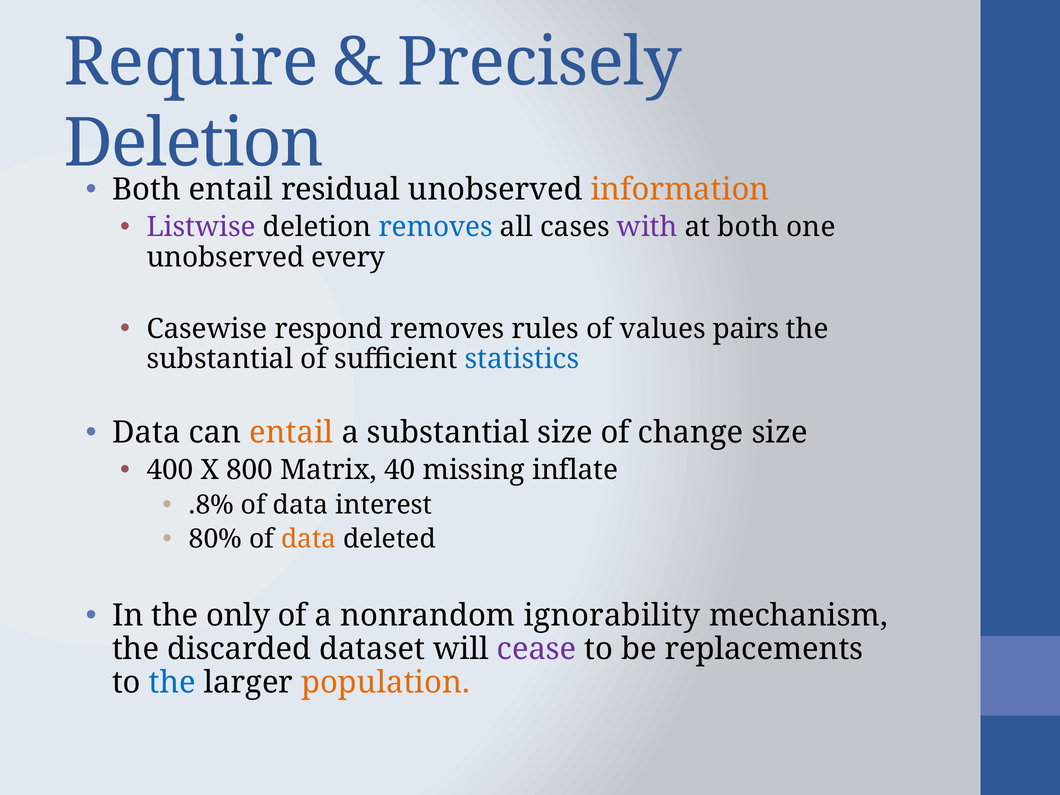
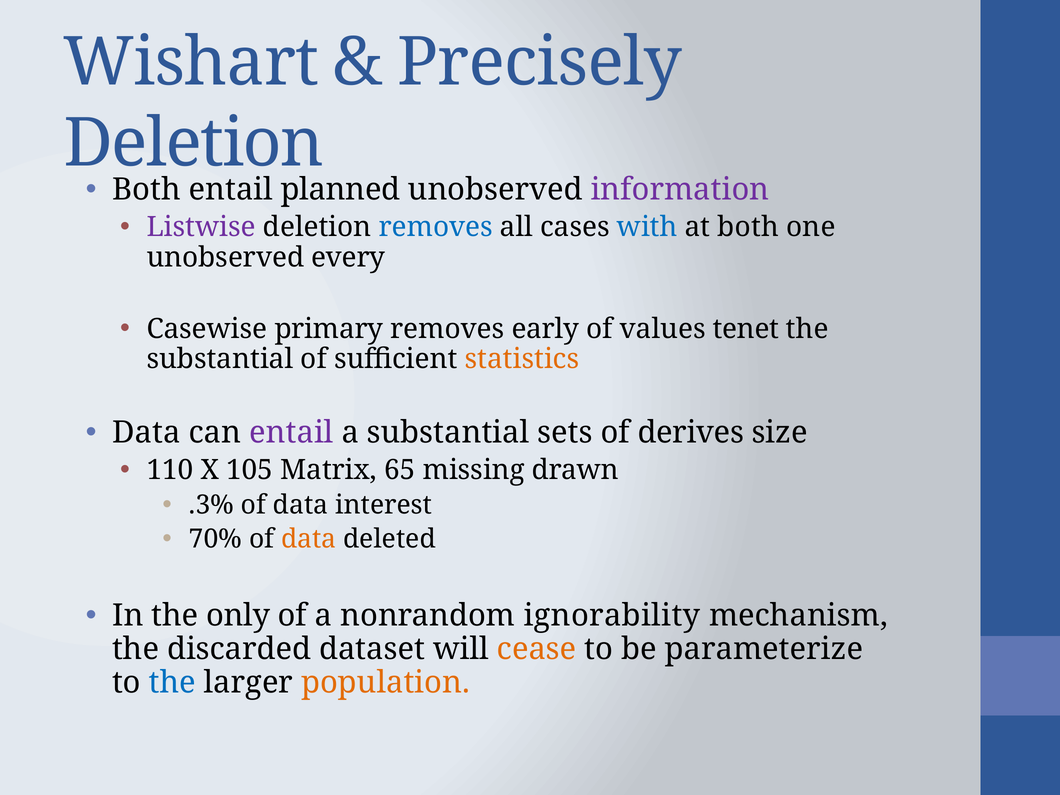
Require: Require -> Wishart (191, 62)
residual: residual -> planned (341, 190)
information colour: orange -> purple (680, 190)
with colour: purple -> blue (647, 227)
respond: respond -> primary (329, 329)
rules: rules -> early (545, 329)
pairs: pairs -> tenet (746, 329)
statistics colour: blue -> orange (522, 359)
entail colour: orange -> purple (291, 433)
substantial size: size -> sets (565, 433)
change: change -> derives (691, 433)
400: 400 -> 110 (170, 470)
800: 800 -> 105 (250, 470)
40: 40 -> 65 (400, 470)
inflate: inflate -> drawn (575, 470)
.8%: .8% -> .3% (211, 505)
80%: 80% -> 70% (216, 539)
cease colour: purple -> orange (537, 649)
replacements: replacements -> parameterize (764, 649)
